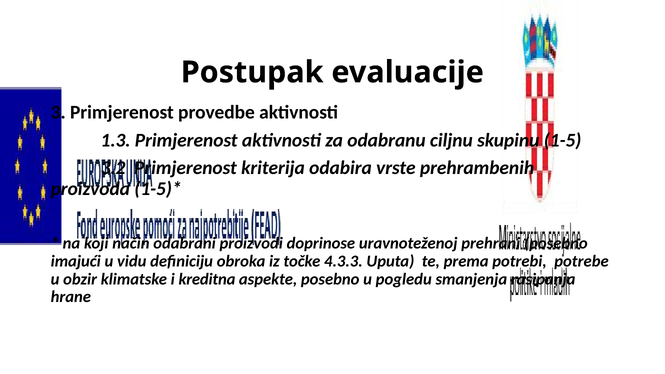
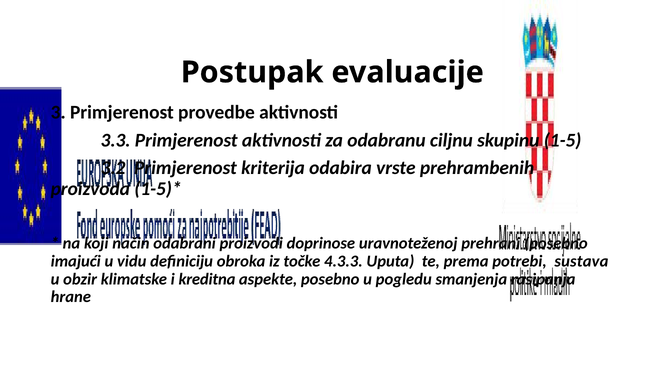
1.3: 1.3 -> 3.3 (116, 140)
potrebe: potrebe -> sustava (581, 261)
